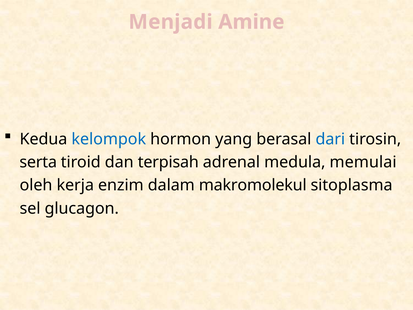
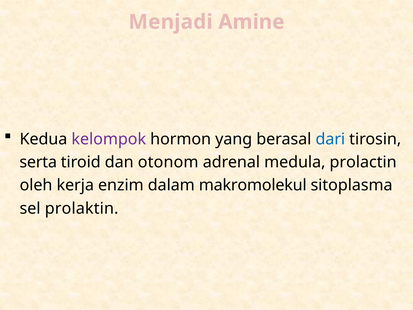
kelompok colour: blue -> purple (109, 139)
terpisah: terpisah -> otonom (168, 162)
memulai: memulai -> prolactin (363, 162)
glucagon: glucagon -> prolaktin (82, 208)
